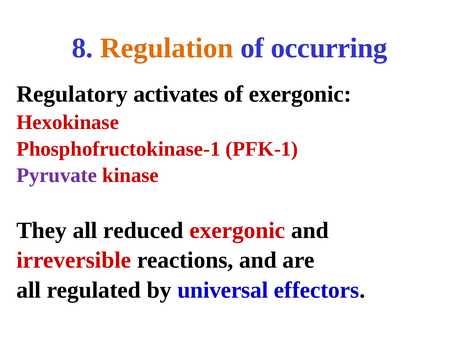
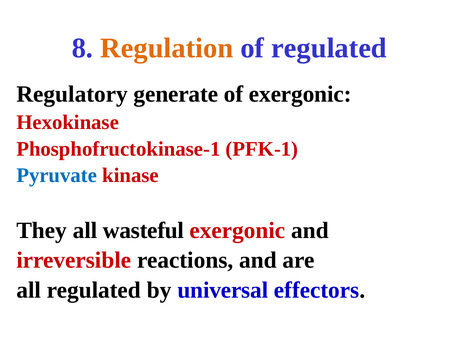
of occurring: occurring -> regulated (329, 48)
activates: activates -> generate (176, 94)
Pyruvate colour: purple -> blue (57, 176)
reduced: reduced -> wasteful (143, 231)
